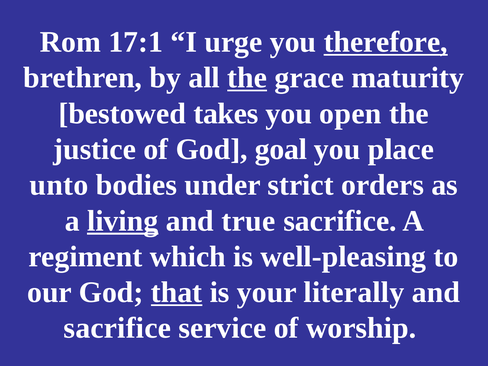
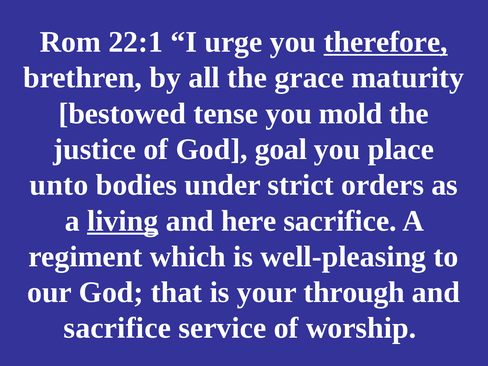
17:1: 17:1 -> 22:1 (136, 42)
the underline: present -> none (247, 78)
takes: takes -> tense (226, 114)
open: open -> mold (351, 114)
true: true -> here (249, 221)
that underline: present -> none (177, 292)
literally: literally -> through (354, 292)
